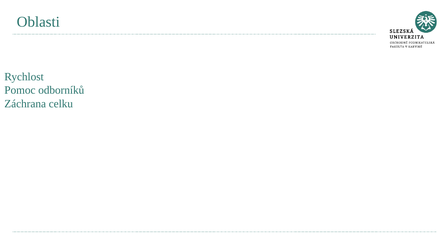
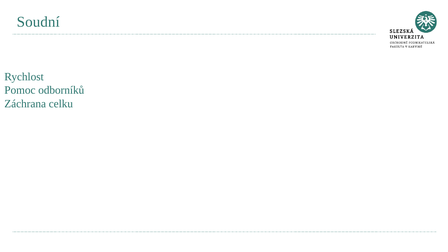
Oblasti: Oblasti -> Soudní (38, 22)
